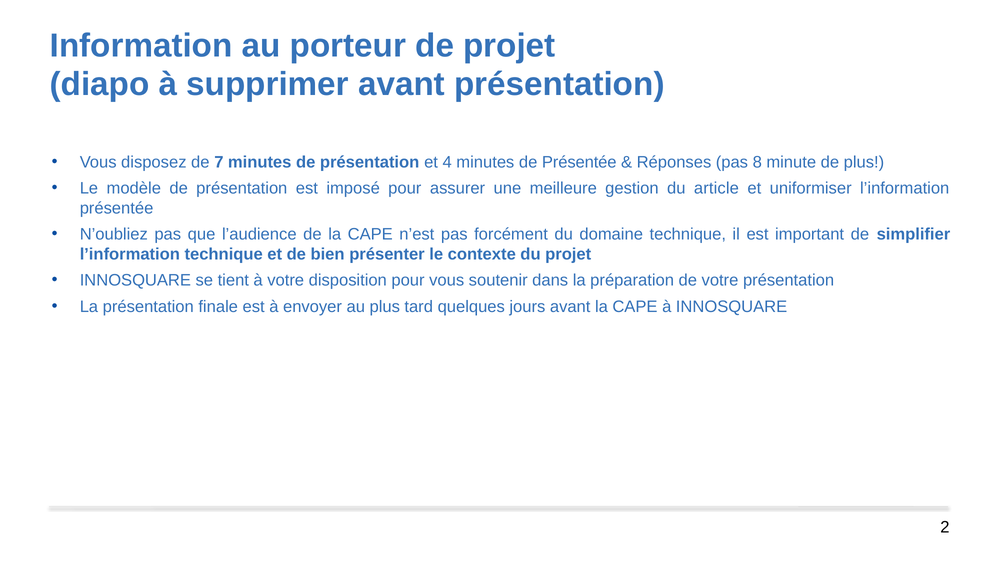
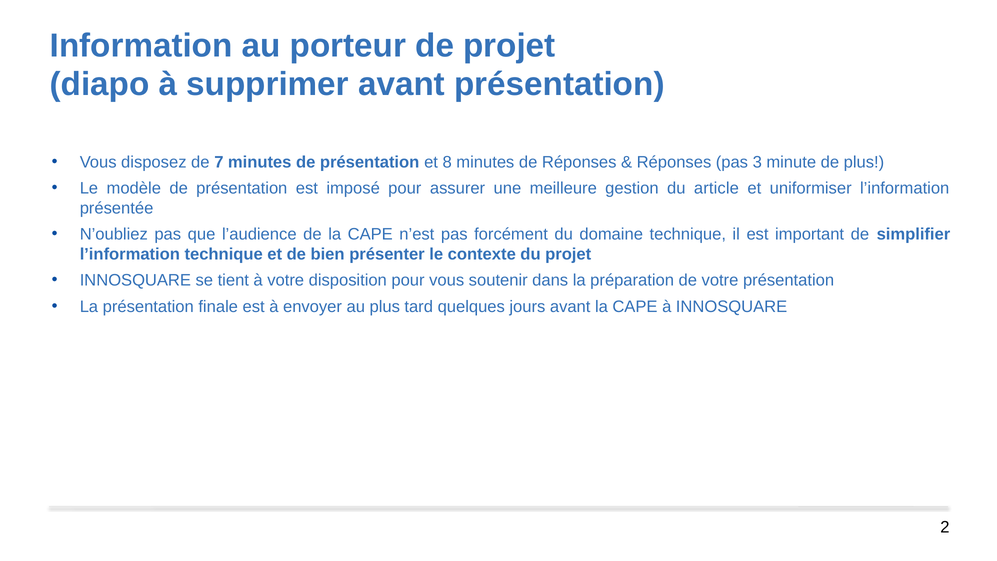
4: 4 -> 8 (447, 162)
de Présentée: Présentée -> Réponses (579, 162)
8: 8 -> 3 (757, 162)
